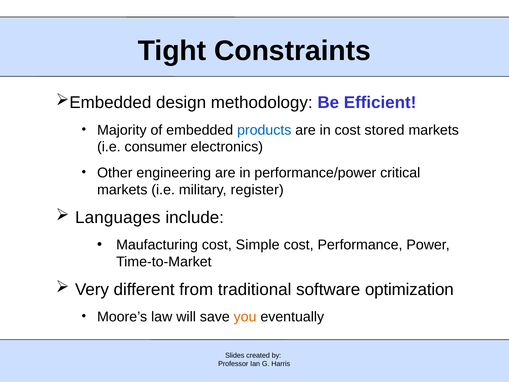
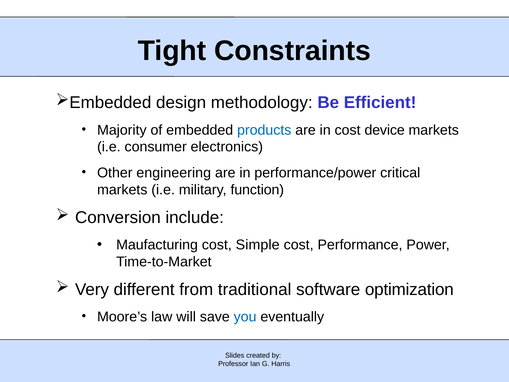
stored: stored -> device (385, 130)
register: register -> function (257, 190)
Languages: Languages -> Conversion (118, 217)
you colour: orange -> blue (245, 317)
